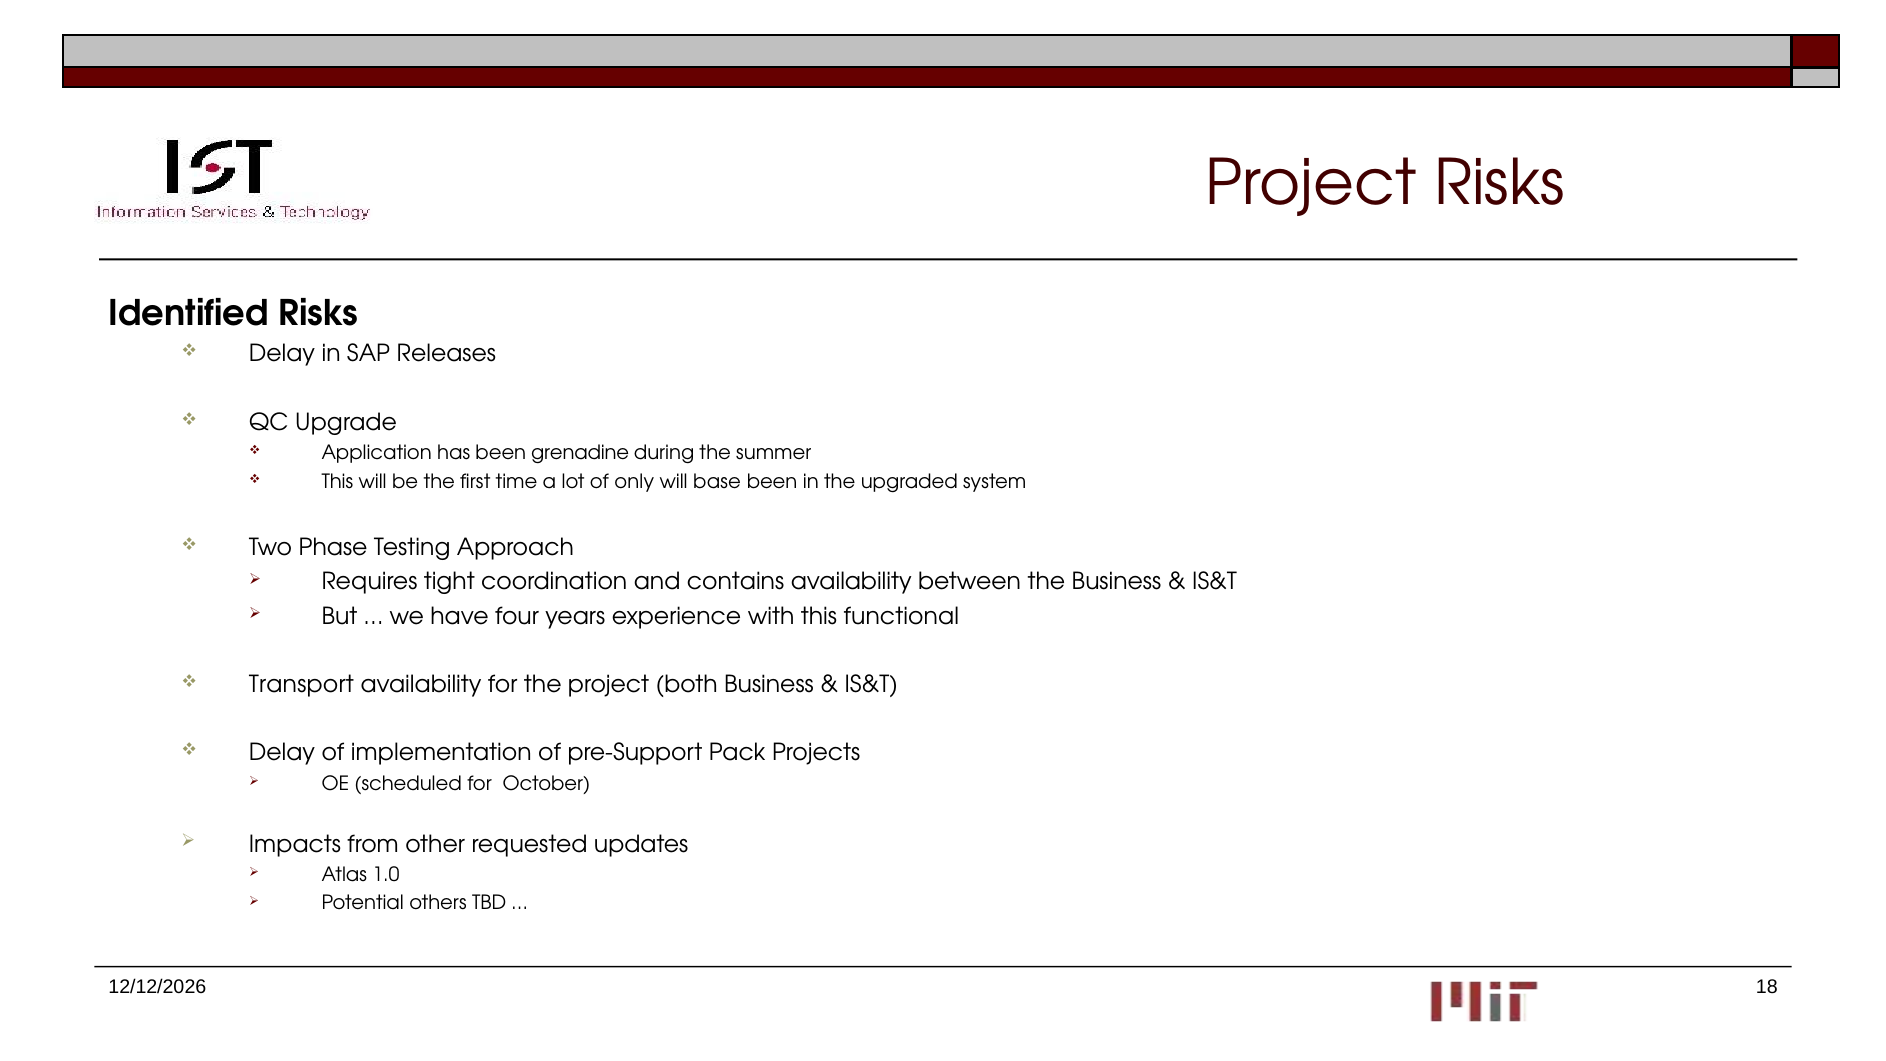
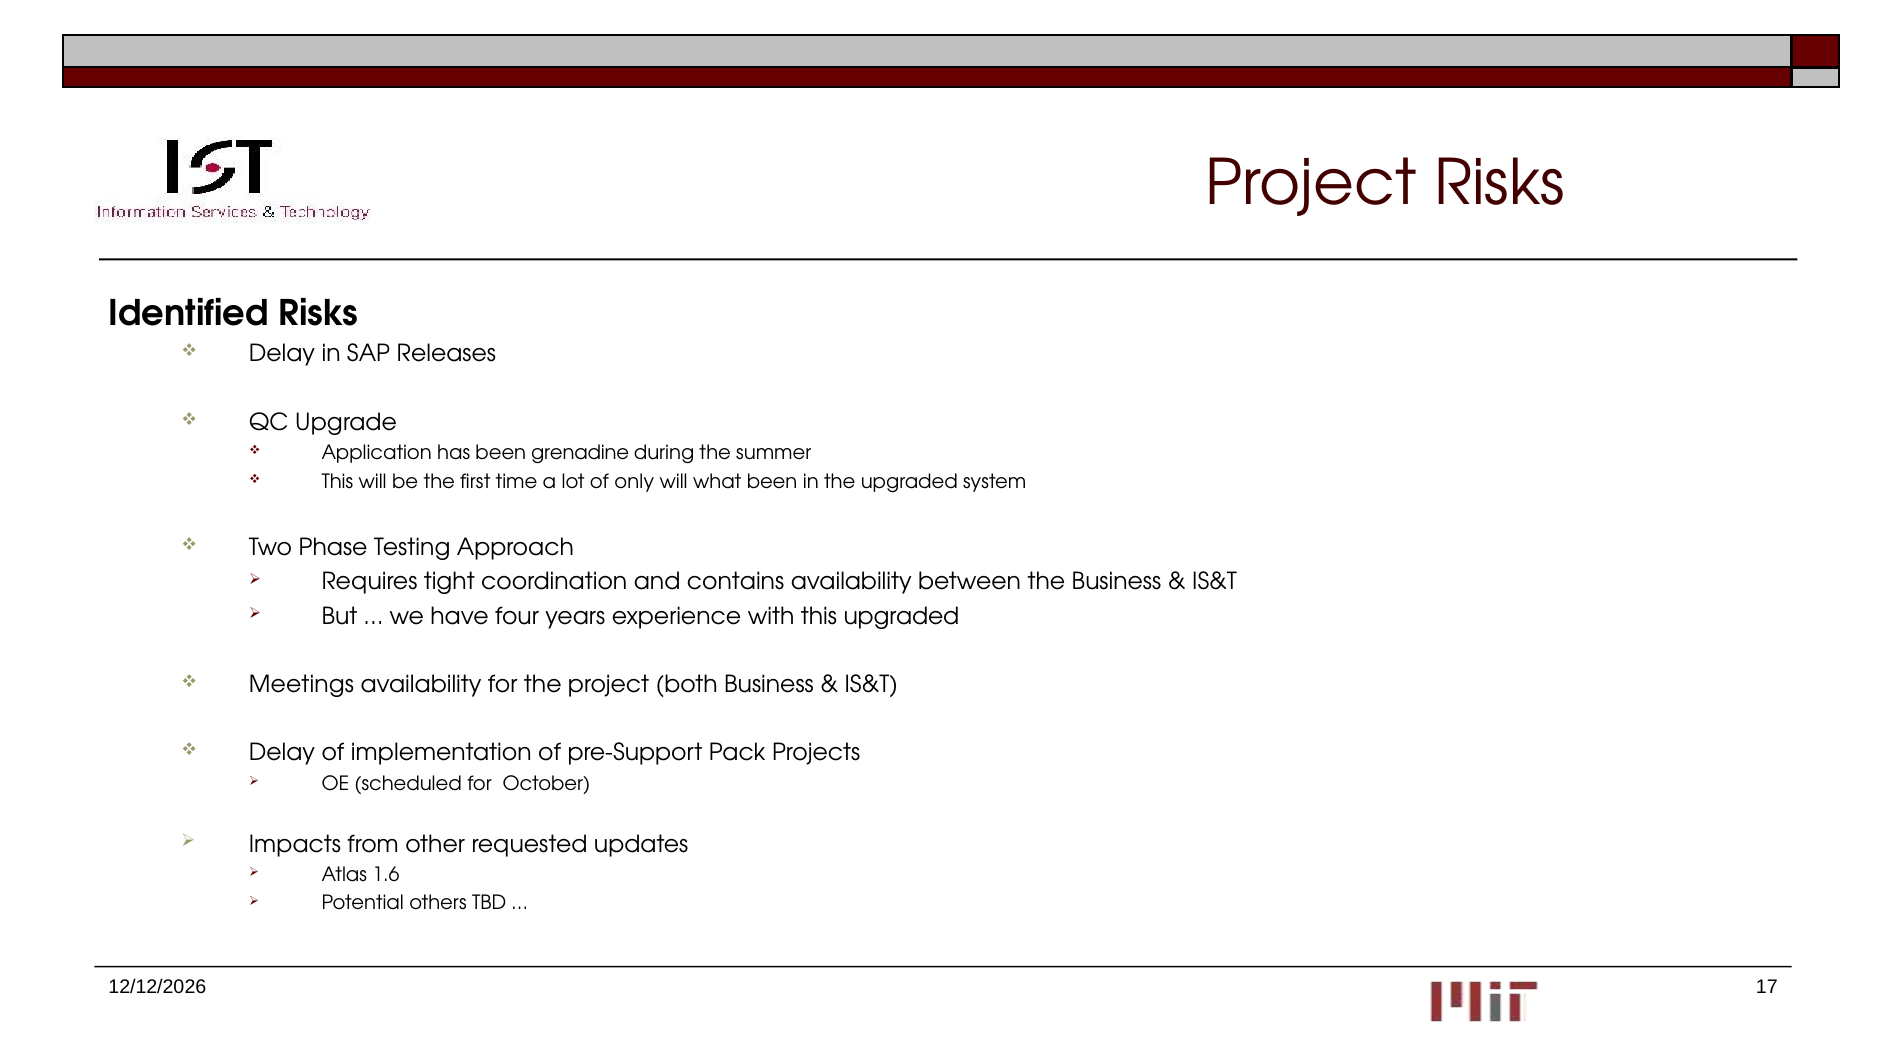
base: base -> what (717, 482)
this functional: functional -> upgraded (901, 616)
Transport: Transport -> Meetings (301, 685)
1.0: 1.0 -> 1.6 (386, 875)
18: 18 -> 17 (1767, 987)
